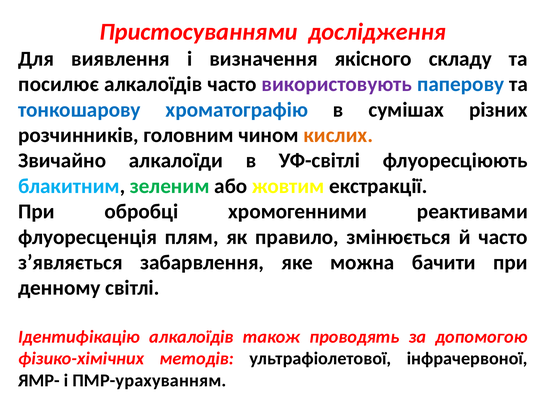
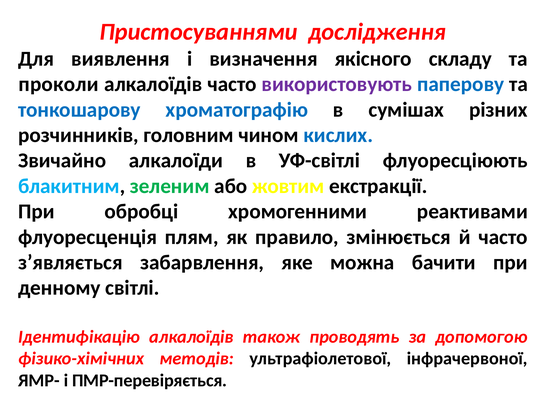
посилює: посилює -> проколи (59, 84)
кислих colour: orange -> blue (338, 135)
ПМР-урахуванням: ПМР-урахуванням -> ПМР-перевіряється (150, 381)
